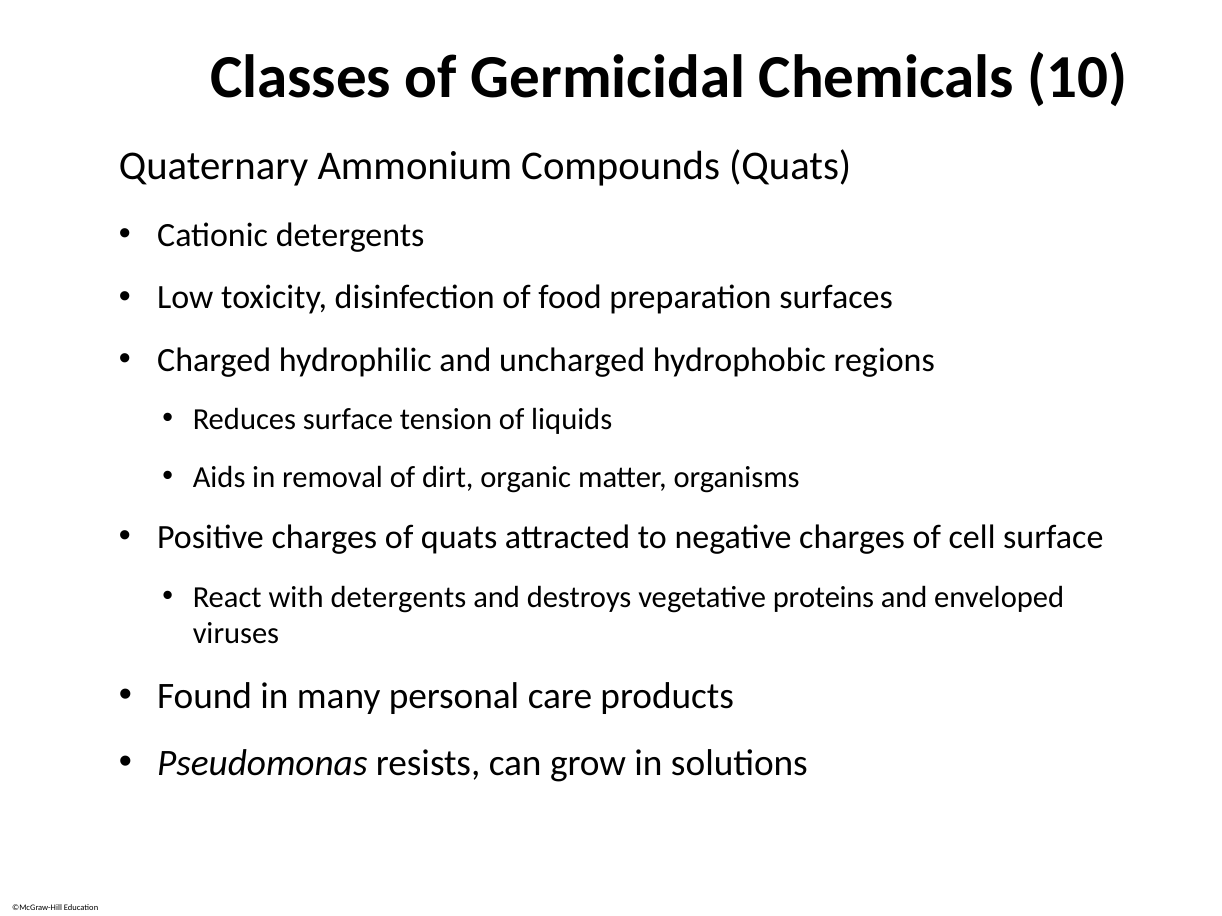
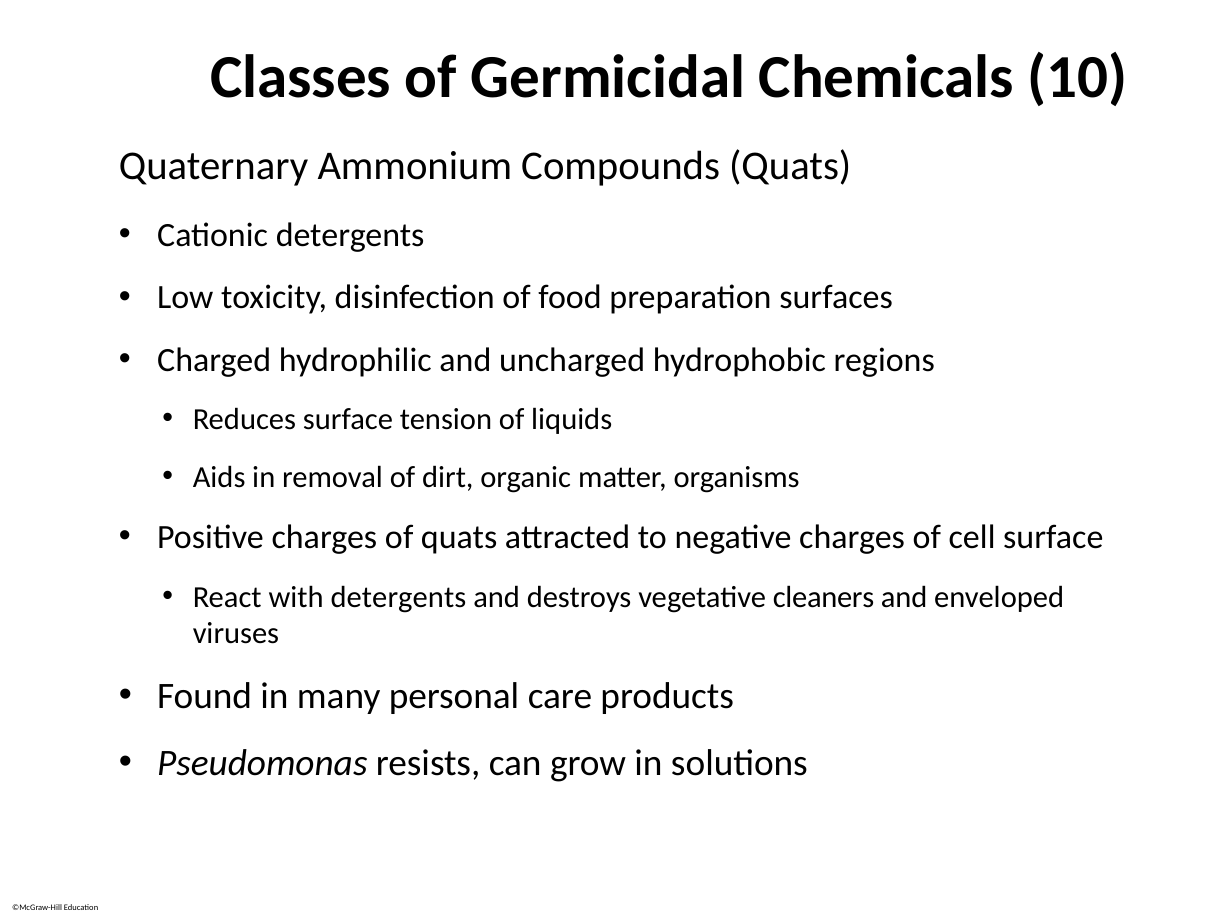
proteins: proteins -> cleaners (824, 597)
